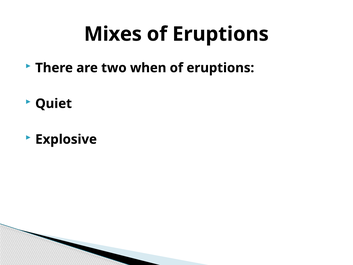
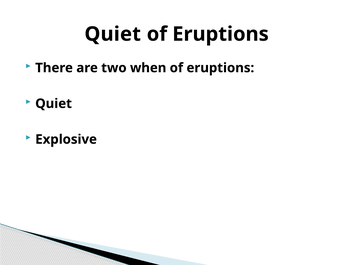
Mixes: Mixes -> Quiet (113, 34)
